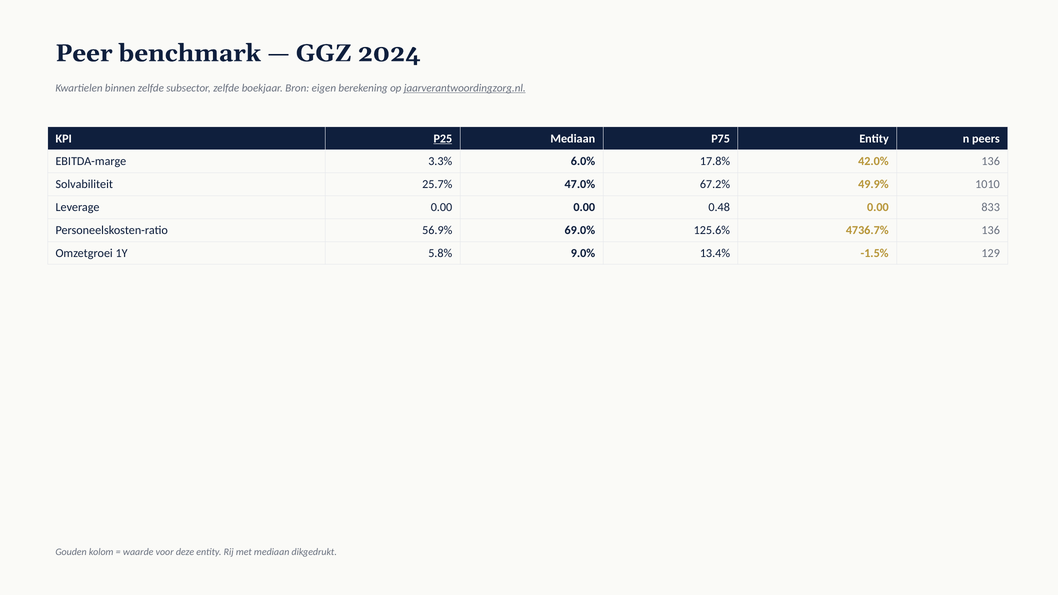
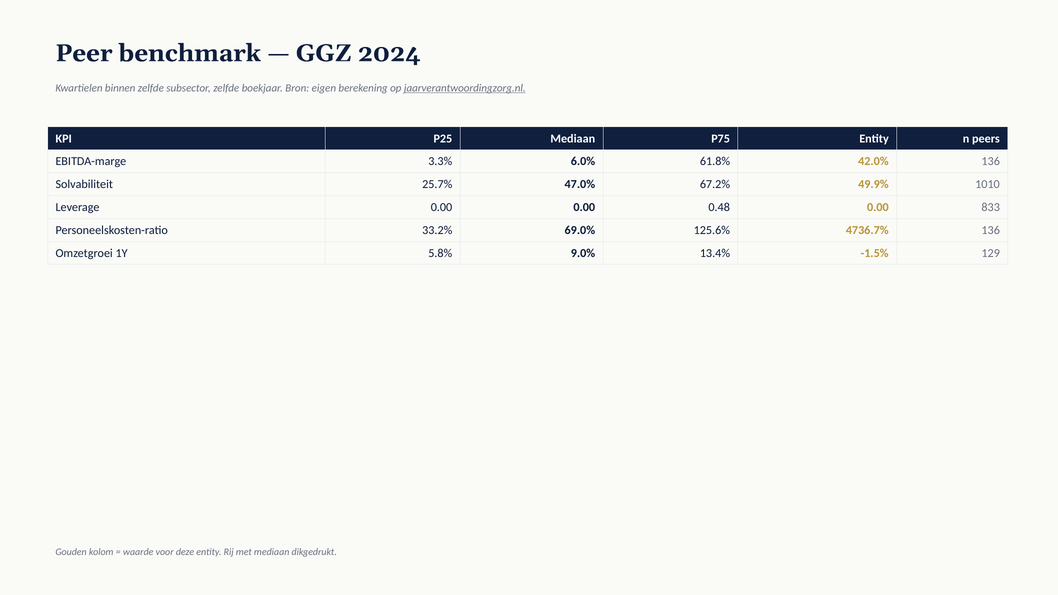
P25 underline: present -> none (443, 139)
17.8%: 17.8% -> 61.8% (715, 162)
56.9%: 56.9% -> 33.2% (437, 230)
